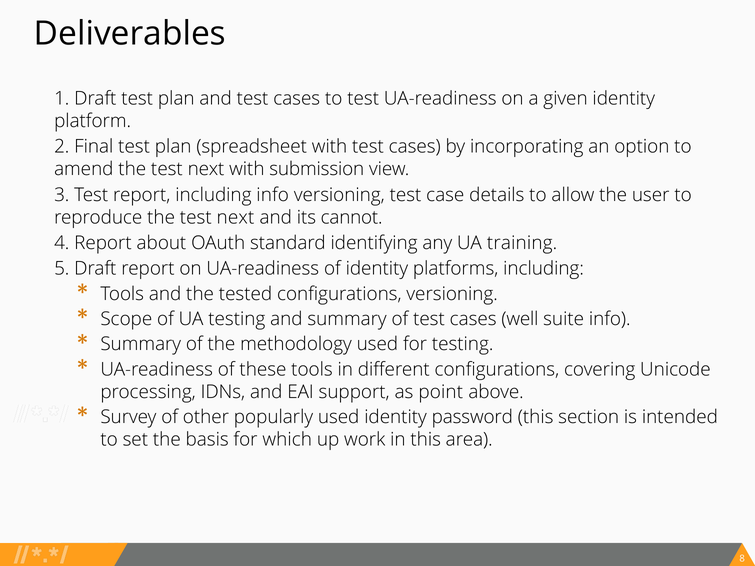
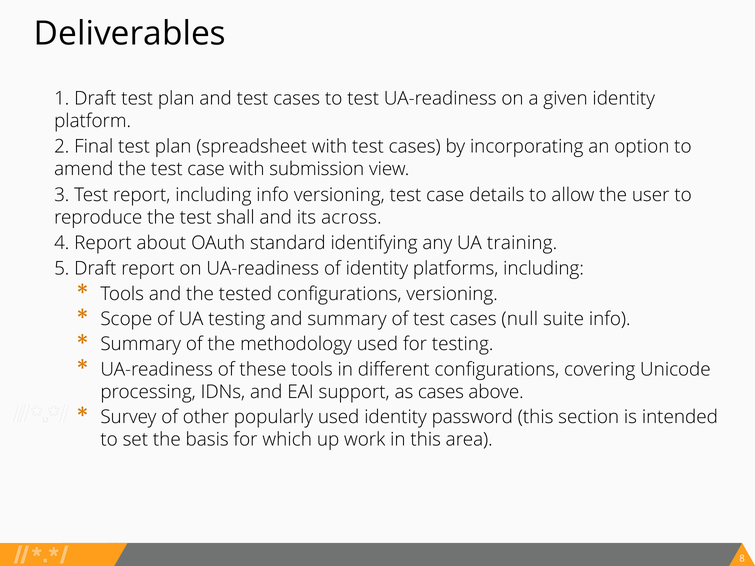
amend the test next: next -> case (206, 169)
reproduce the test next: next -> shall (236, 218)
cannot: cannot -> across (351, 218)
well: well -> null (520, 319)
as point: point -> cases (441, 392)
